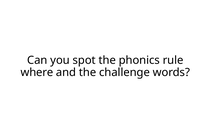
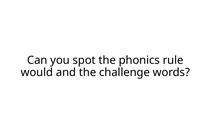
where: where -> would (37, 72)
